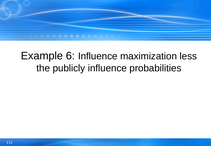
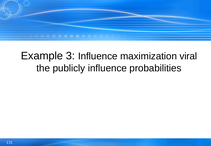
6: 6 -> 3 (70, 56)
less: less -> viral (188, 56)
